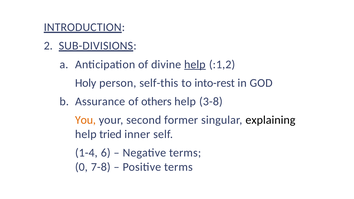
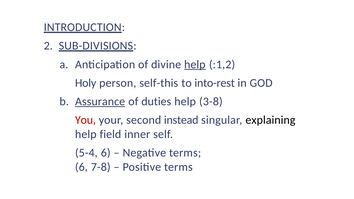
Assurance underline: none -> present (100, 102)
others: others -> duties (156, 102)
You colour: orange -> red (85, 120)
former: former -> instead (181, 120)
tried: tried -> field (110, 134)
1-4: 1-4 -> 5-4 (86, 153)
0: 0 -> 6 (81, 167)
